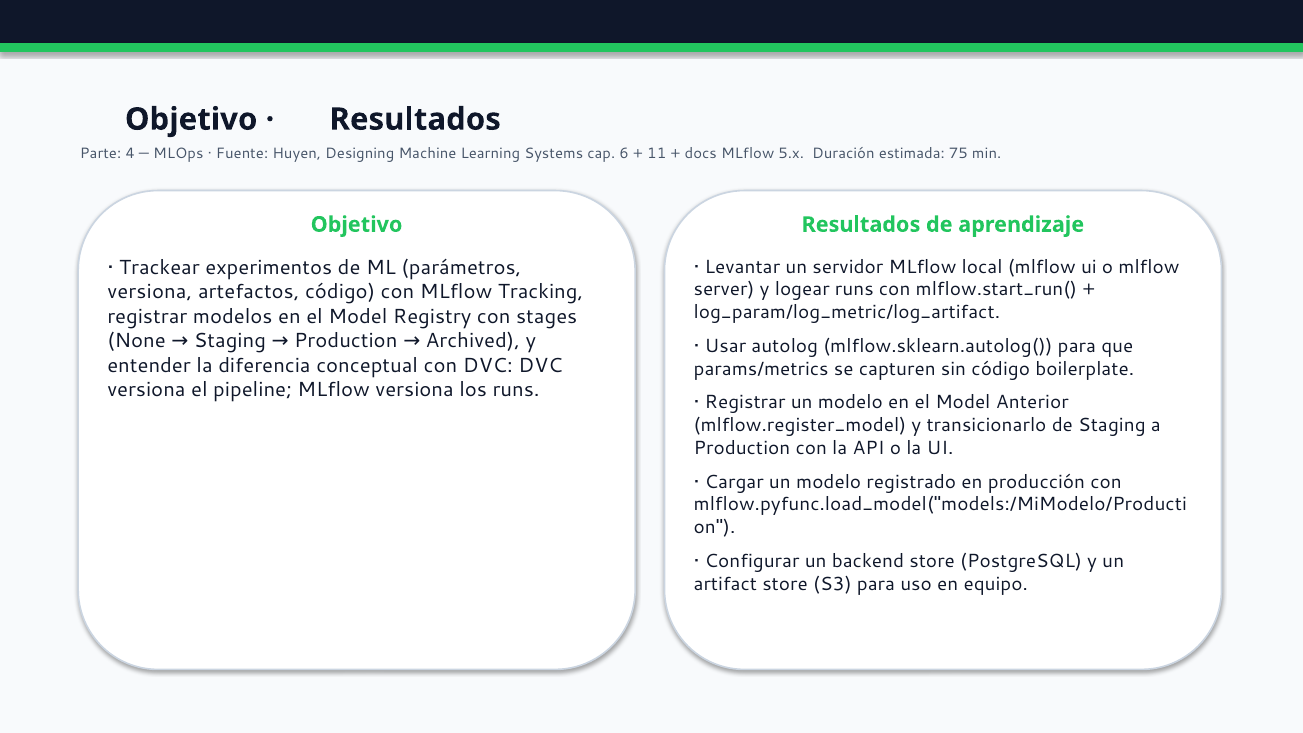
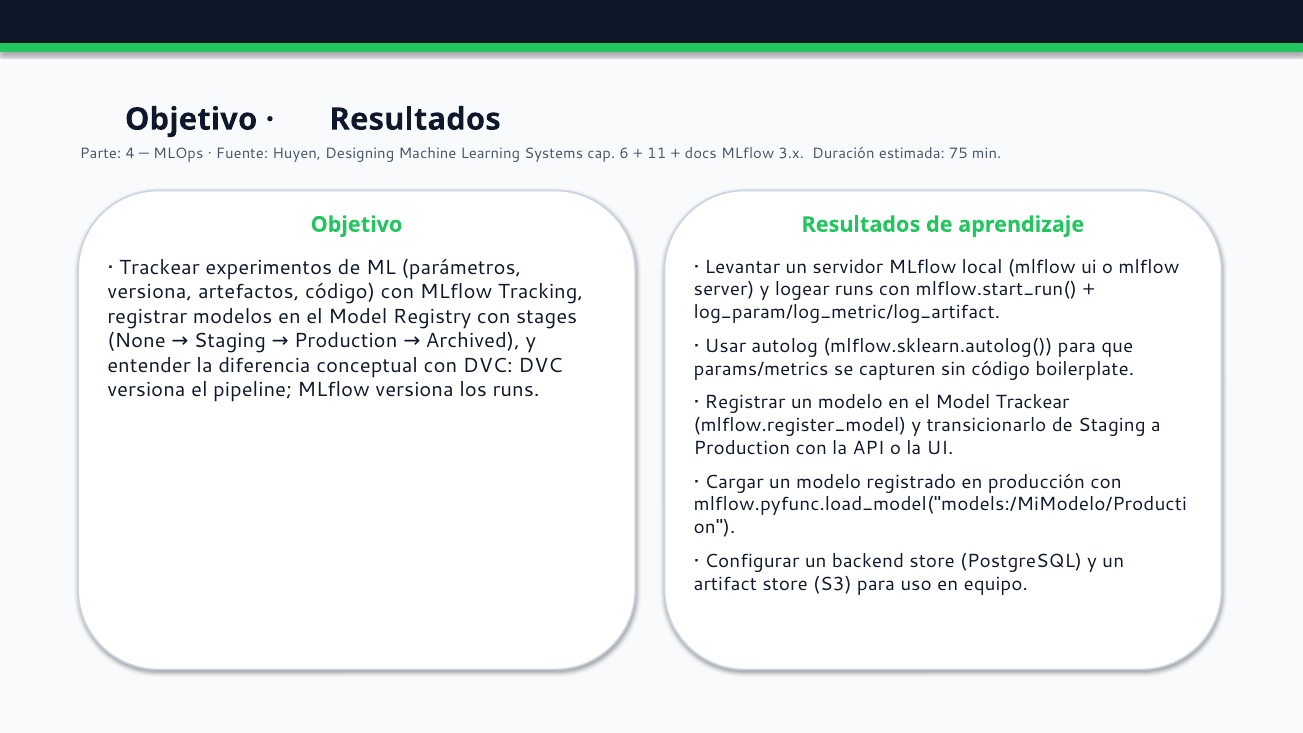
5.x: 5.x -> 3.x (791, 154)
Model Anterior: Anterior -> Trackear (1033, 403)
